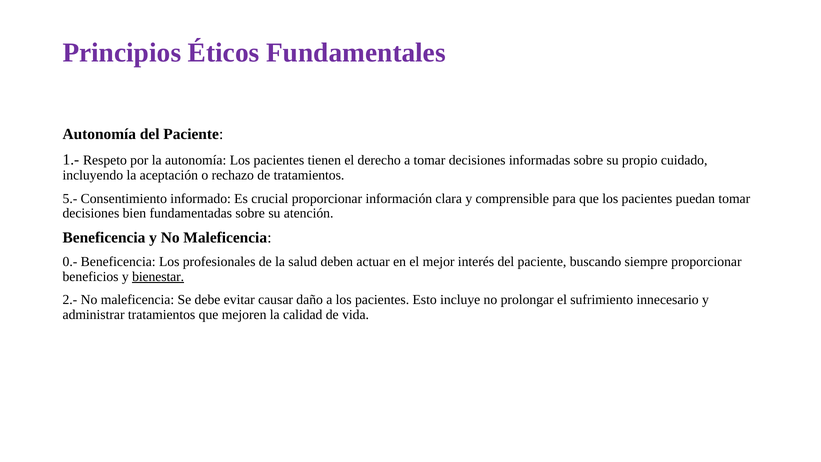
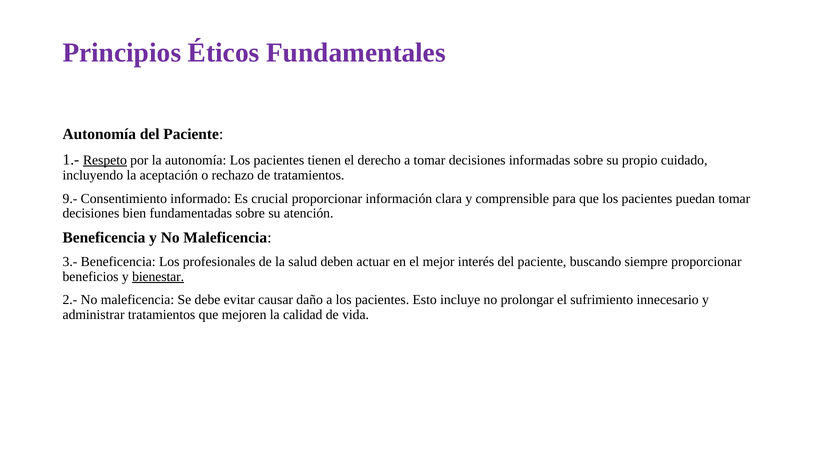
Respeto underline: none -> present (105, 160)
5.-: 5.- -> 9.- (70, 198)
0.-: 0.- -> 3.- (70, 262)
